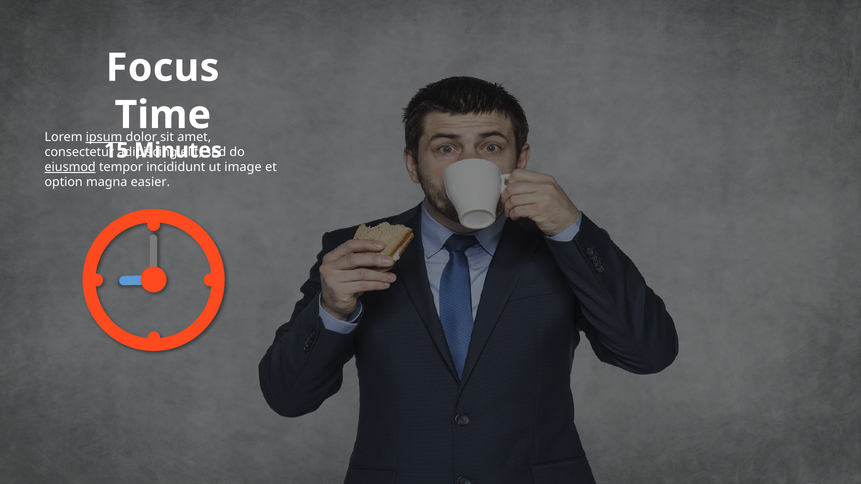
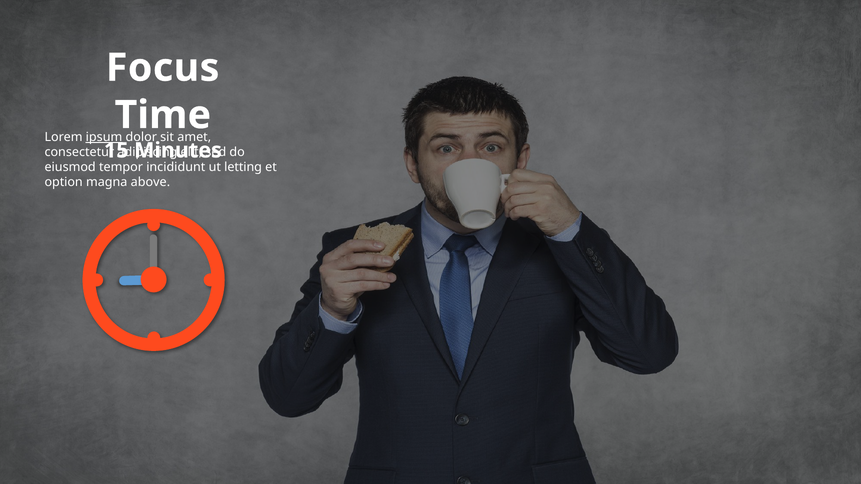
eiusmod underline: present -> none (70, 167)
image: image -> letting (243, 167)
easier: easier -> above (150, 182)
